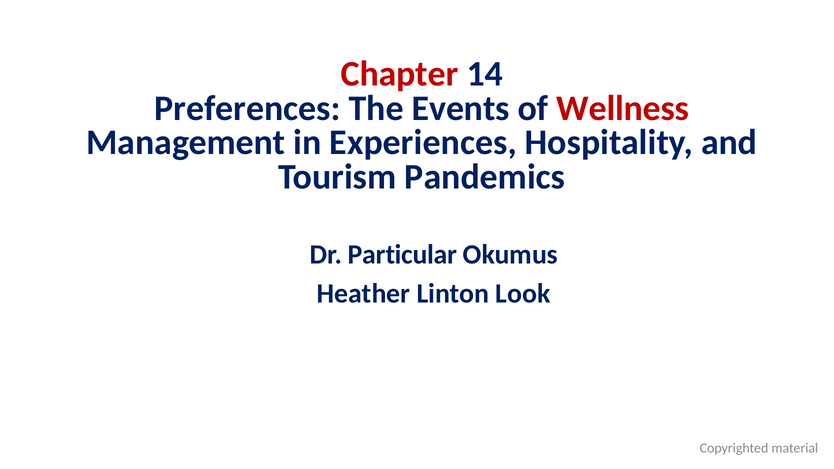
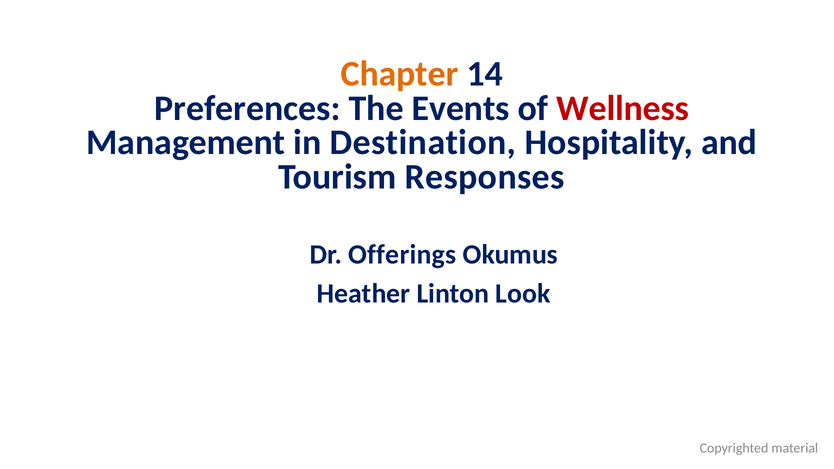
Chapter colour: red -> orange (400, 74)
Experiences: Experiences -> Destination (423, 143)
Pandemics: Pandemics -> Responses (485, 177)
Particular: Particular -> Offerings (402, 255)
